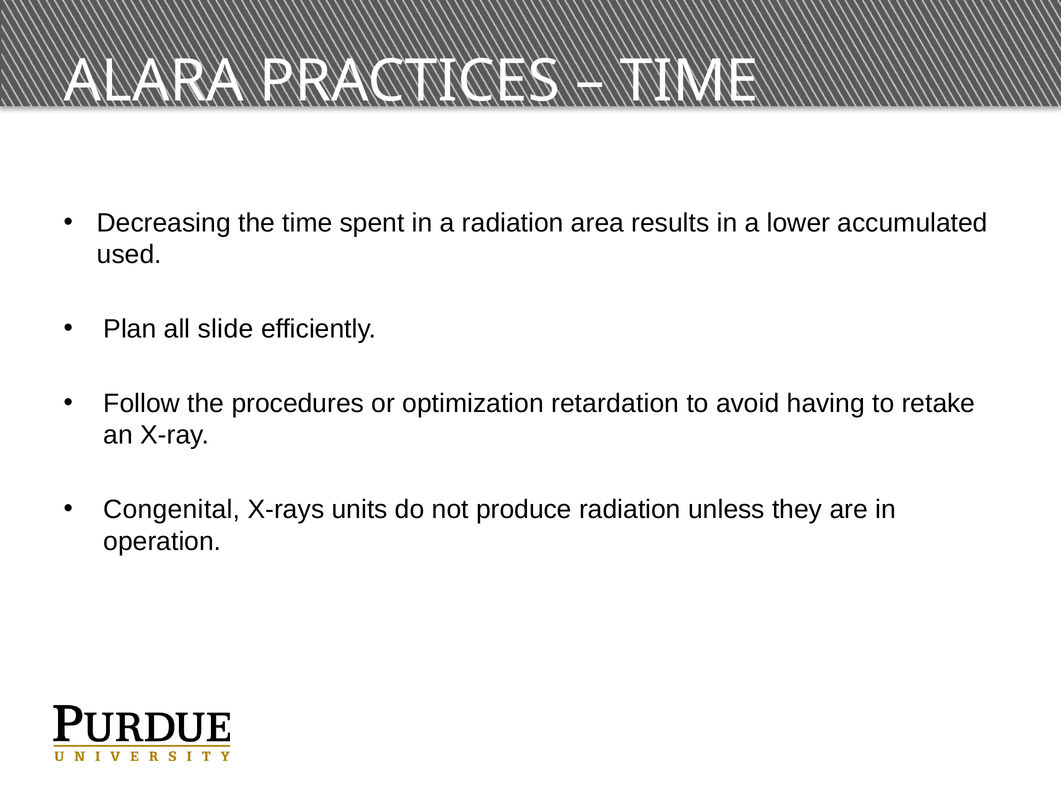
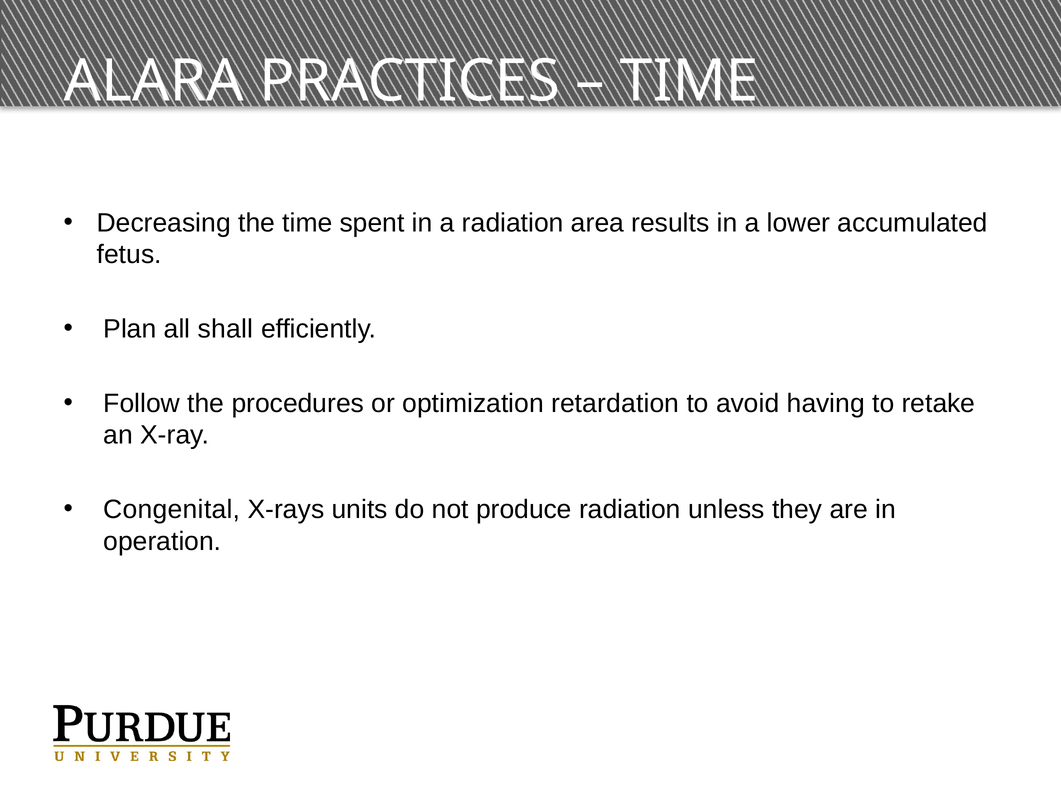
used: used -> fetus (129, 255)
slide: slide -> shall (225, 329)
